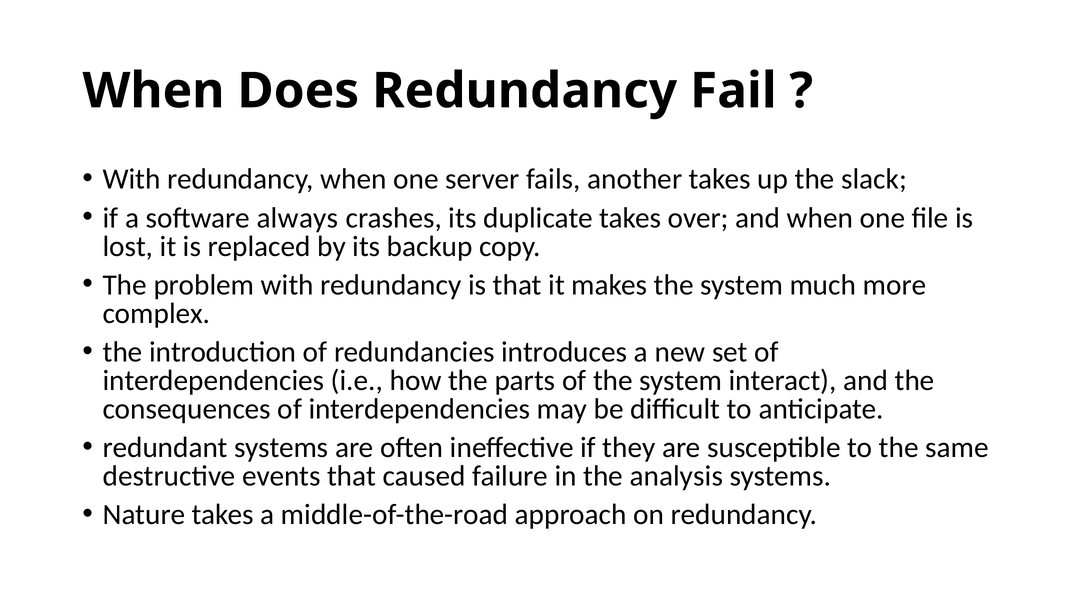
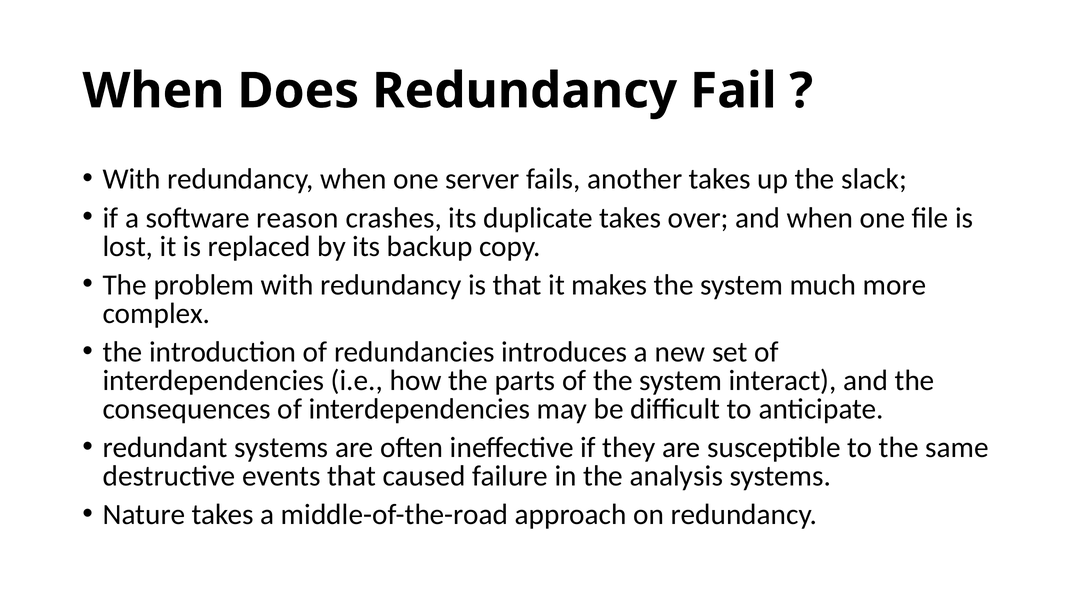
always: always -> reason (298, 218)
